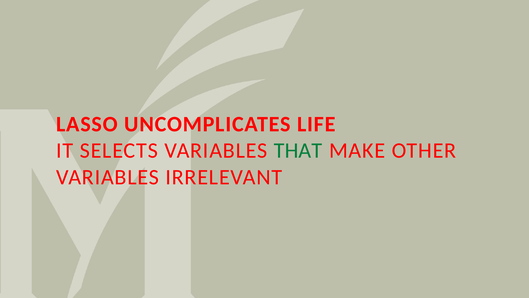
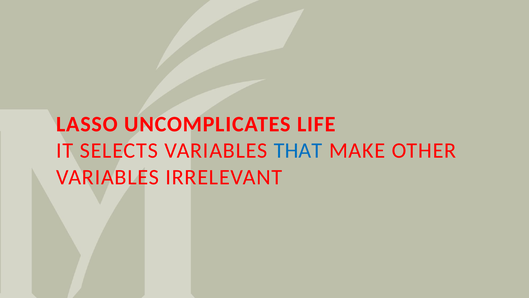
THAT colour: green -> blue (298, 150)
